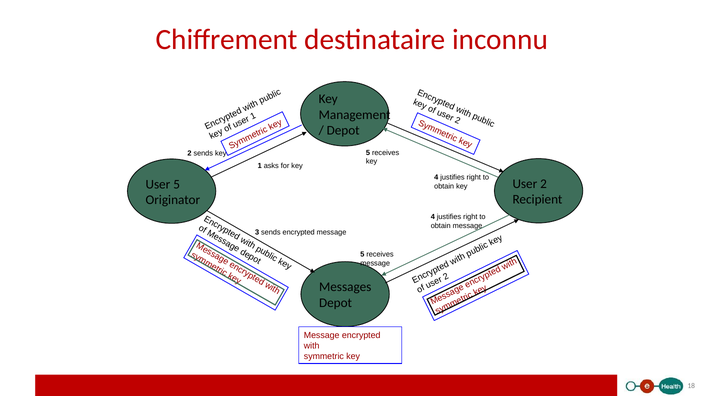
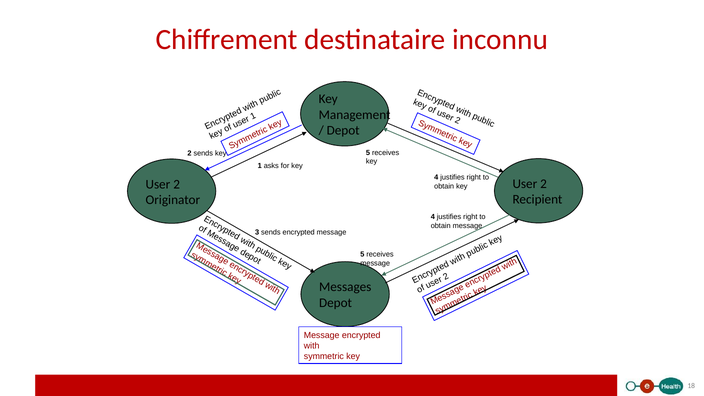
5: 5 -> 2 (177, 184)
